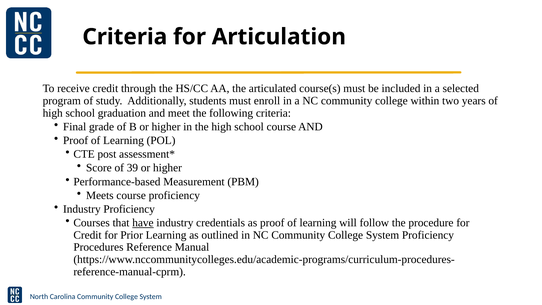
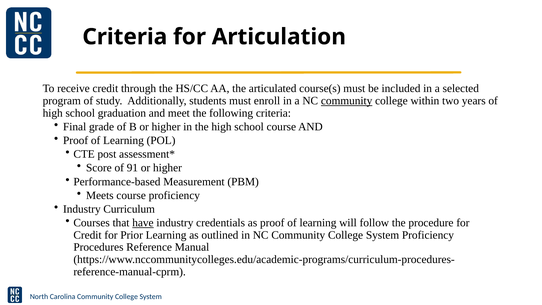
community underline: none -> present (347, 101)
39: 39 -> 91 (132, 168)
Industry Proficiency: Proficiency -> Curriculum (129, 209)
